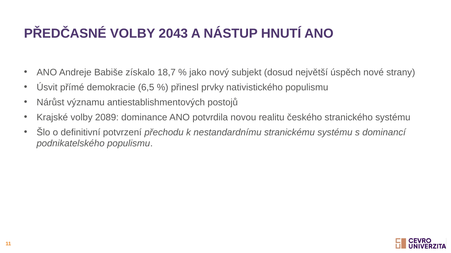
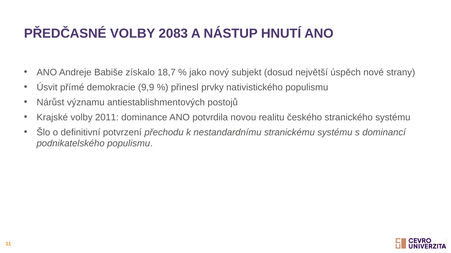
2043: 2043 -> 2083 (173, 34)
6,5: 6,5 -> 9,9 (146, 88)
2089: 2089 -> 2011 (107, 118)
